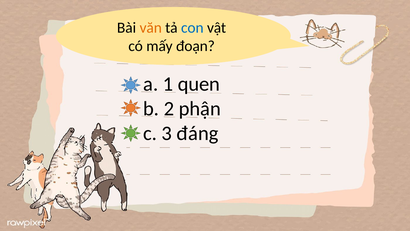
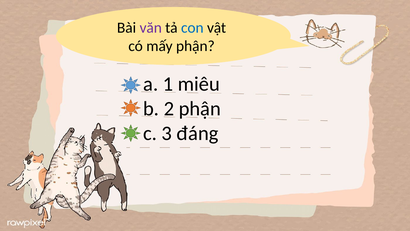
văn colour: orange -> purple (151, 28)
mấy đoạn: đoạn -> phận (195, 46)
quen: quen -> miêu (199, 84)
